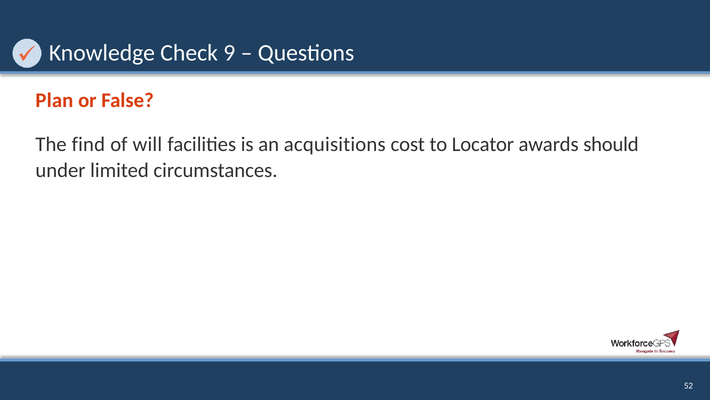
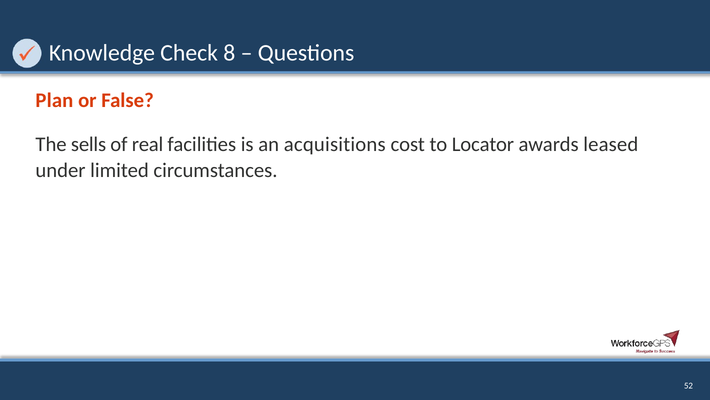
9: 9 -> 8 (229, 53)
find: find -> sells (89, 144)
will: will -> real (148, 144)
should: should -> leased (611, 144)
